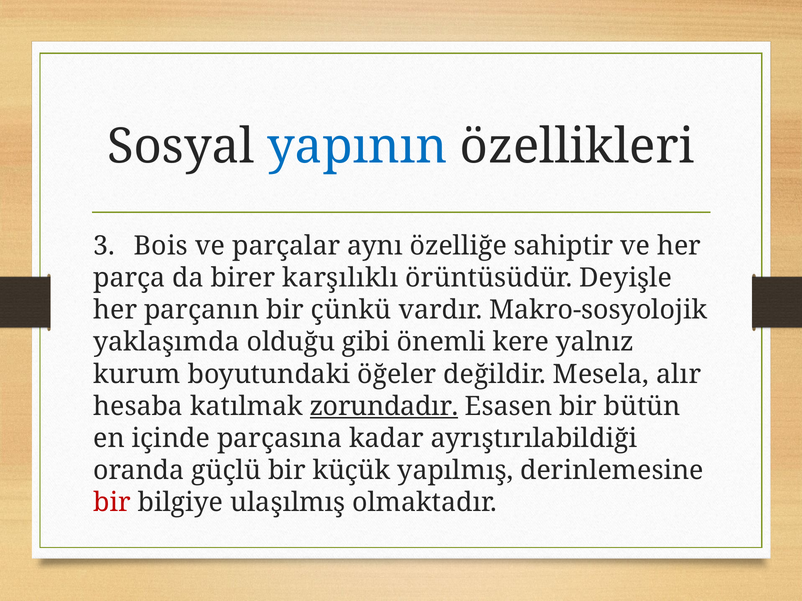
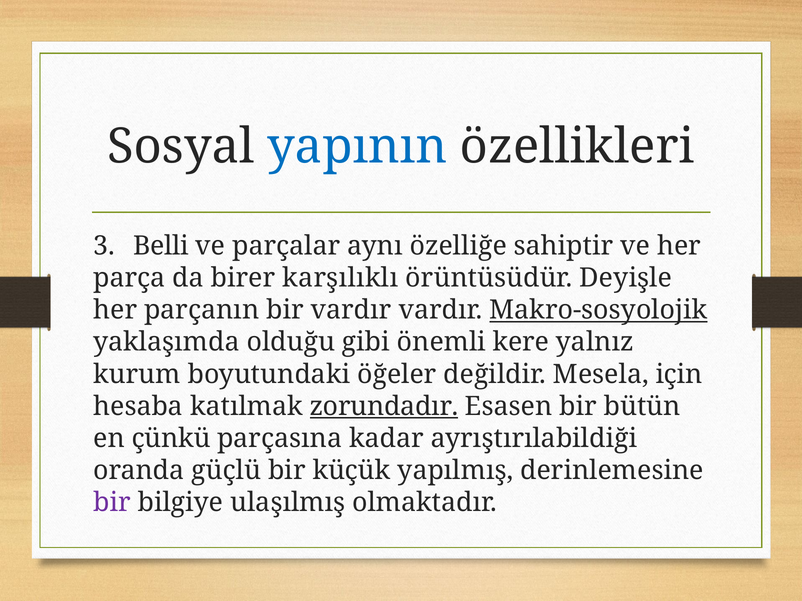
Bois: Bois -> Belli (161, 246)
bir çünkü: çünkü -> vardır (351, 310)
Makro-sosyolojik underline: none -> present (598, 310)
alır: alır -> için (679, 375)
içinde: içinde -> çünkü (171, 439)
bir colour: red -> purple (112, 503)
